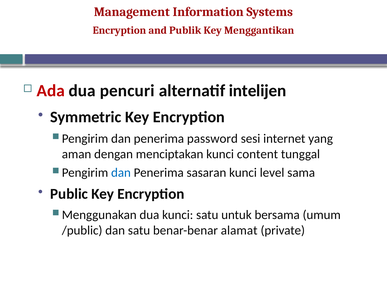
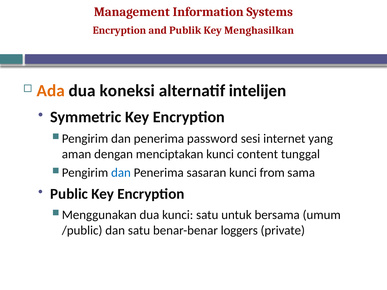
Menggantikan: Menggantikan -> Menghasilkan (259, 30)
Ada colour: red -> orange (51, 91)
pencuri: pencuri -> koneksi (127, 91)
level: level -> from (272, 173)
alamat: alamat -> loggers (239, 231)
